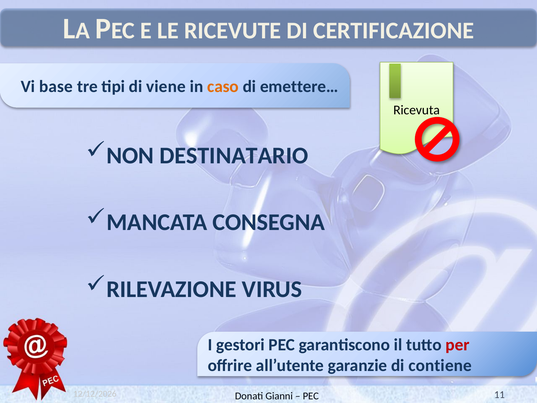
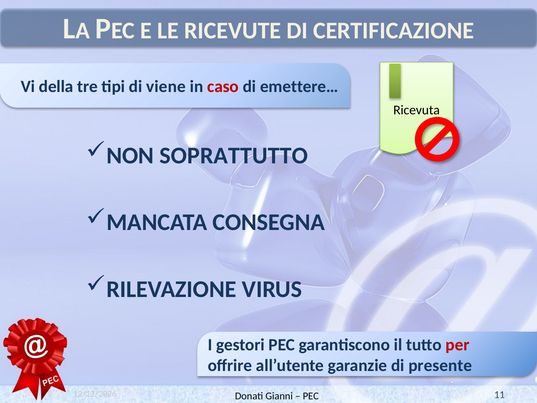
base: base -> della (56, 86)
caso colour: orange -> red (223, 86)
DESTINATARIO: DESTINATARIO -> SOPRATTUTTO (234, 155)
contiene: contiene -> presente (440, 365)
